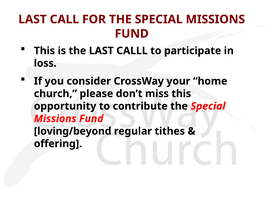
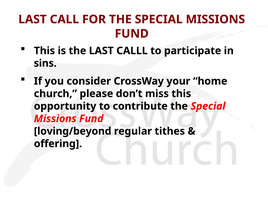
loss: loss -> sins (45, 63)
